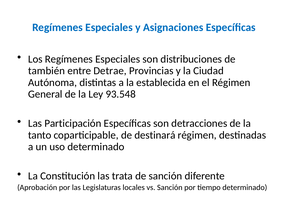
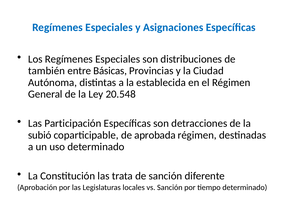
Detrae: Detrae -> Básicas (110, 71)
93.548: 93.548 -> 20.548 (121, 94)
tanto: tanto -> subió (40, 135)
destinará: destinará -> aprobada (155, 135)
